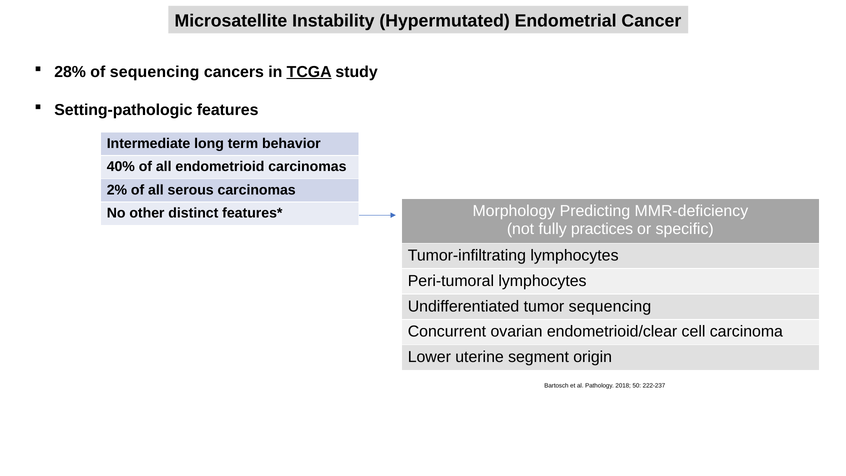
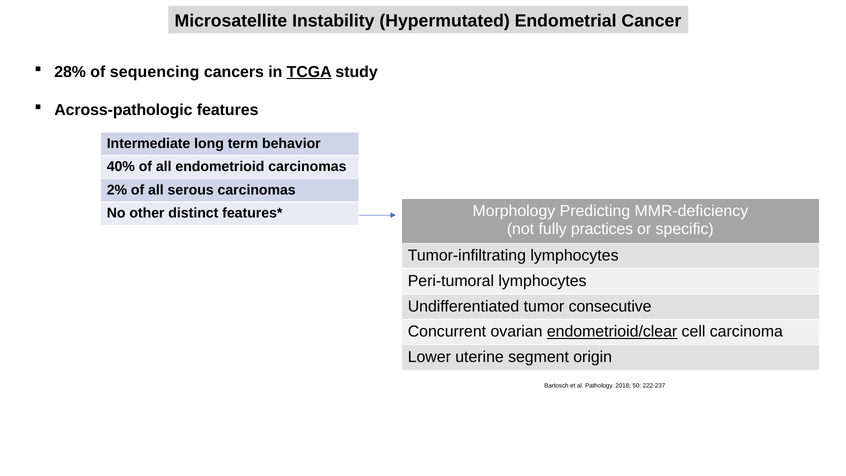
Setting-pathologic: Setting-pathologic -> Across-pathologic (123, 110)
tumor sequencing: sequencing -> consecutive (610, 306)
endometrioid/clear underline: none -> present (612, 332)
